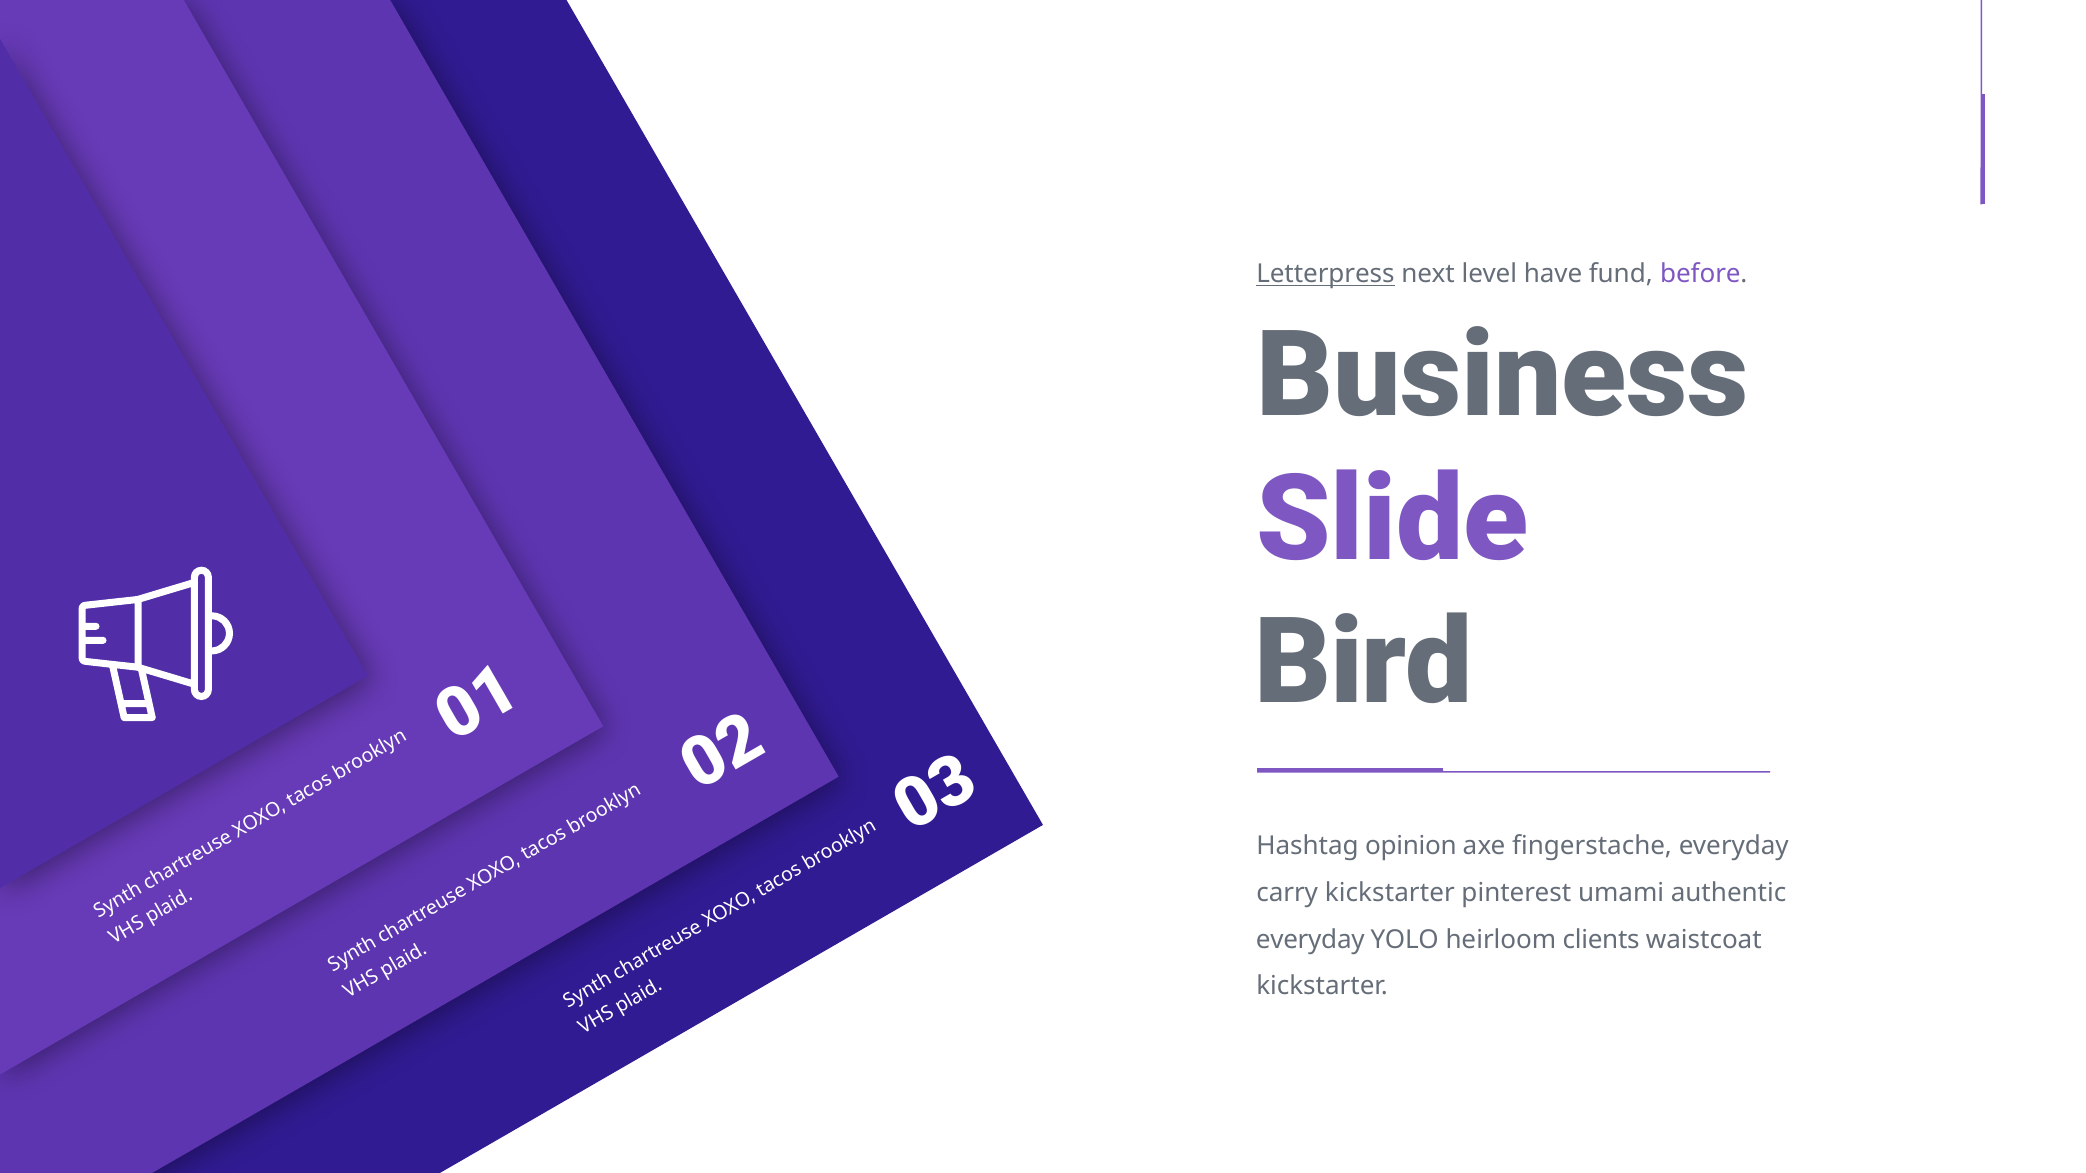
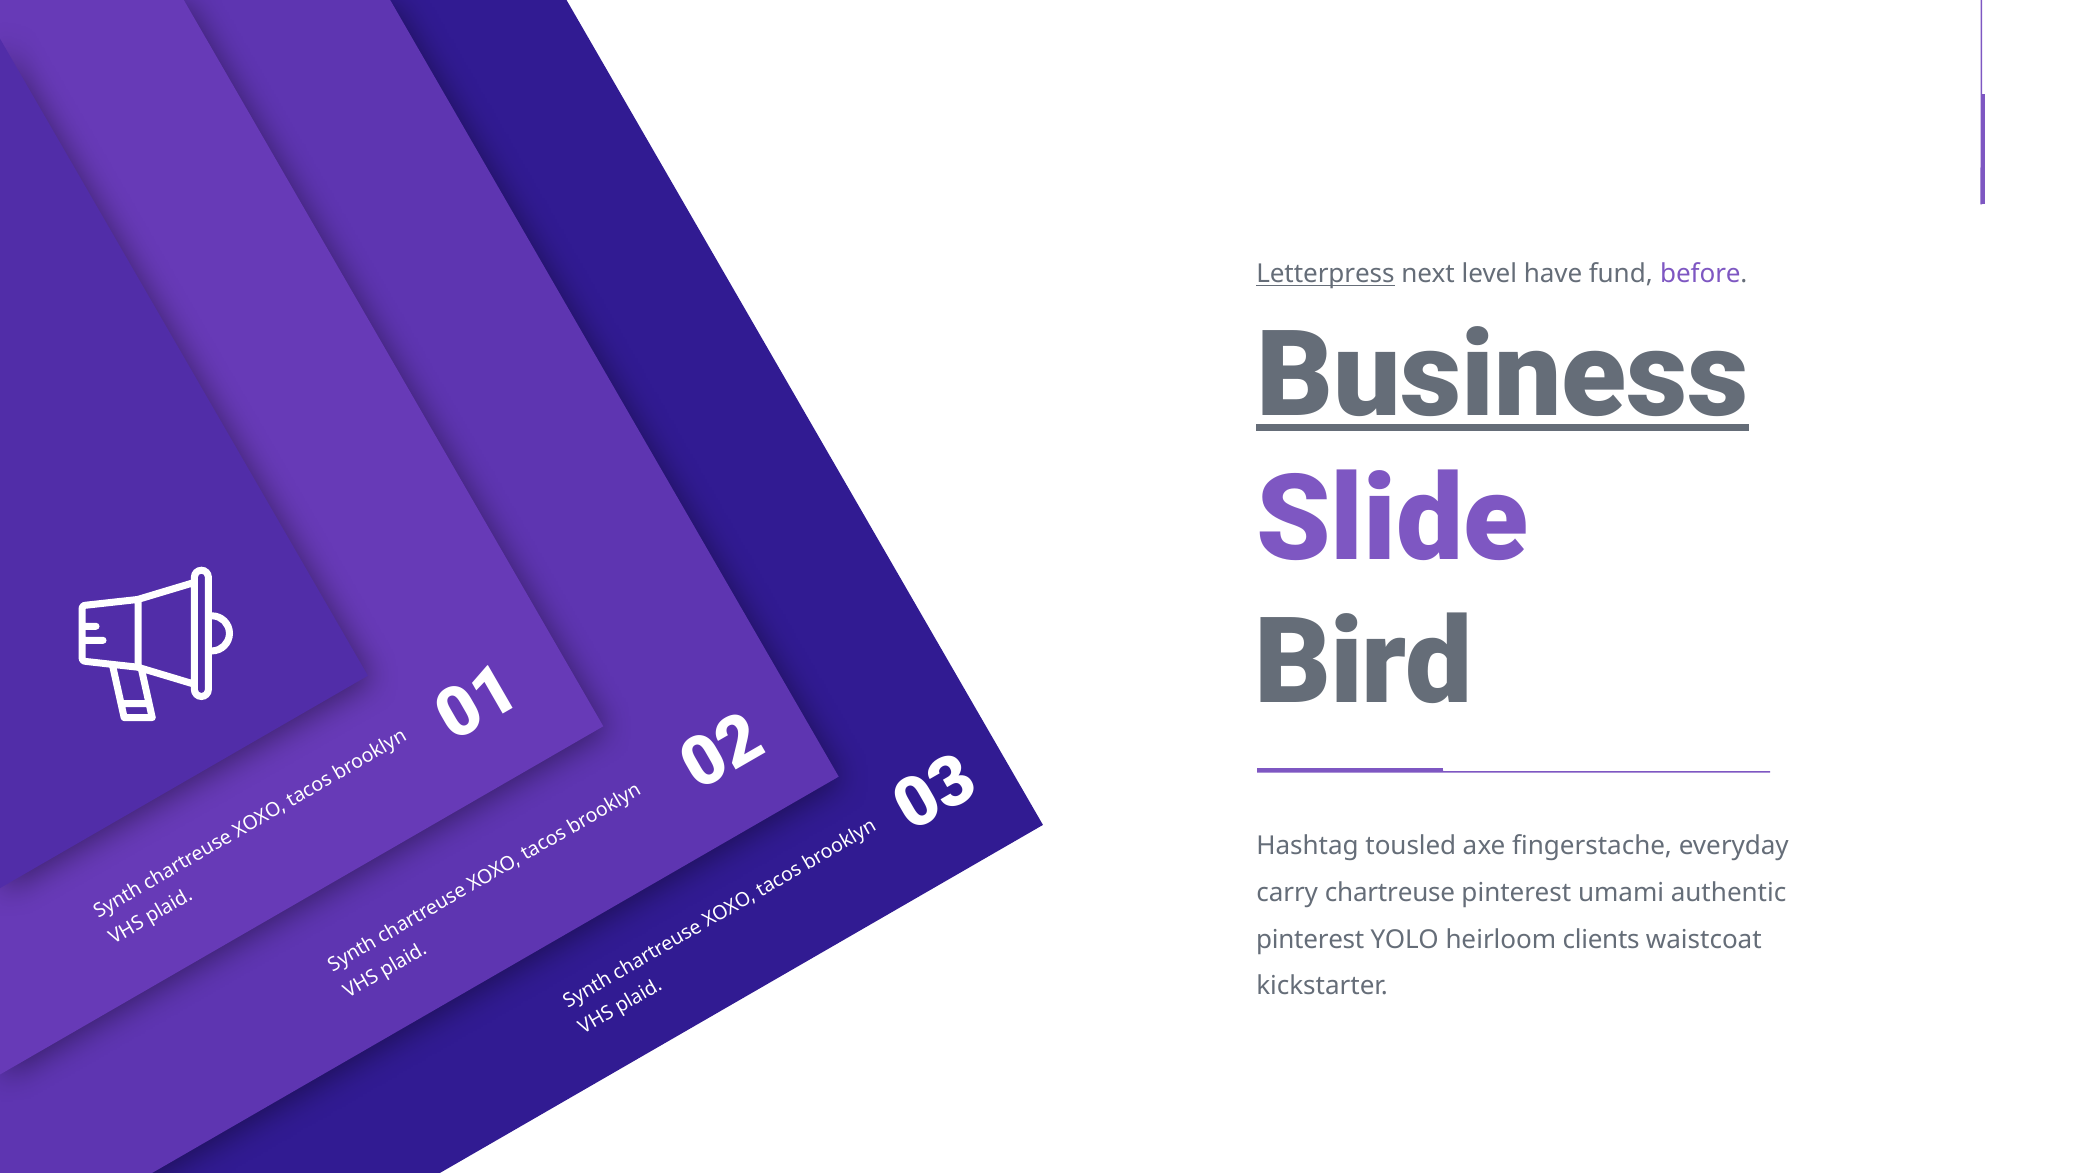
Business underline: none -> present (1503, 376)
opinion: opinion -> tousled (1411, 846)
carry kickstarter: kickstarter -> chartreuse (1390, 893)
everyday: everyday -> pinterest (1310, 940)
